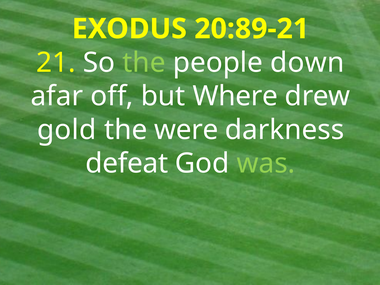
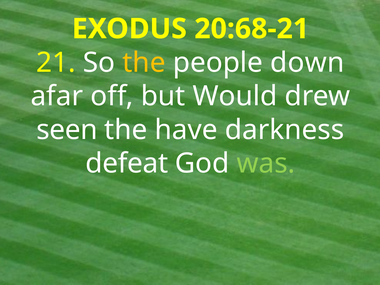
20:89-21: 20:89-21 -> 20:68-21 (252, 29)
the colour: light green -> yellow (144, 63)
Where: Where -> Would (235, 96)
gold: gold -> seen (67, 130)
were: were -> have (186, 130)
